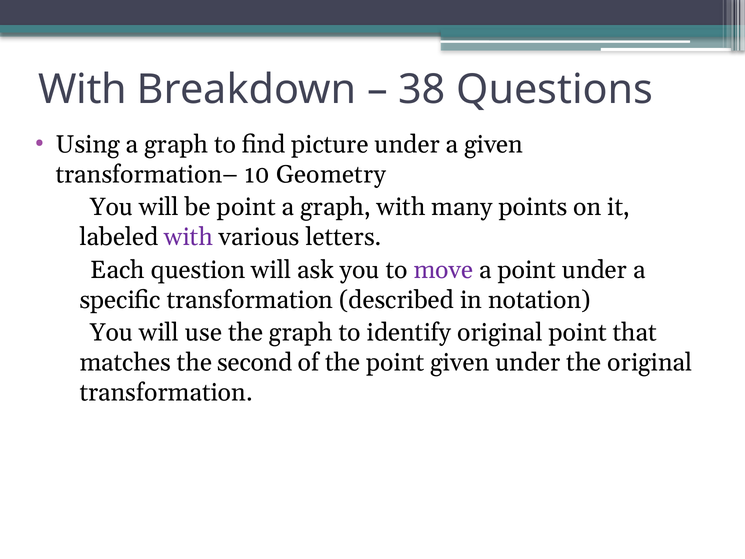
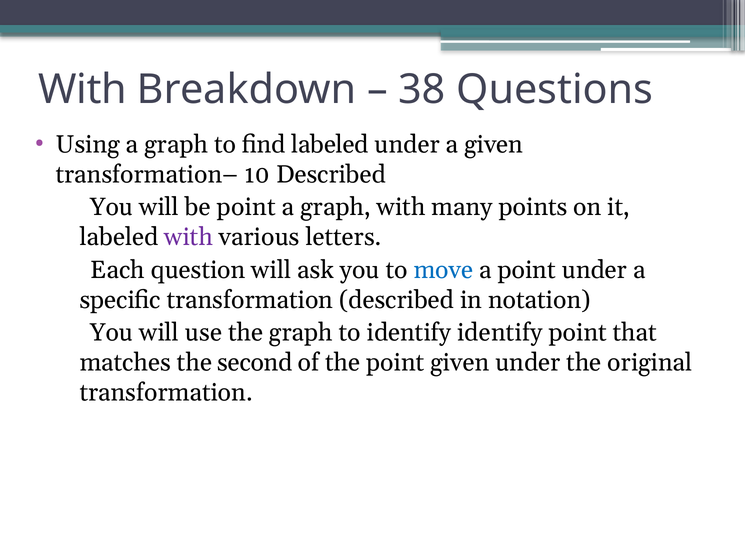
find picture: picture -> labeled (330, 144)
10 Geometry: Geometry -> Described (331, 174)
move colour: purple -> blue (443, 270)
identify original: original -> identify (500, 333)
